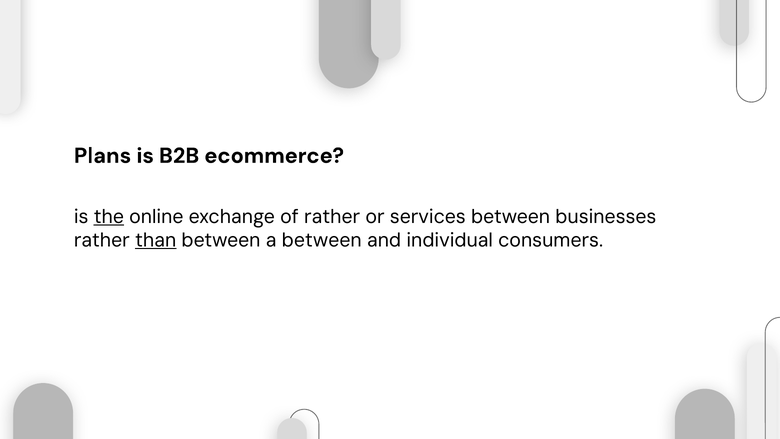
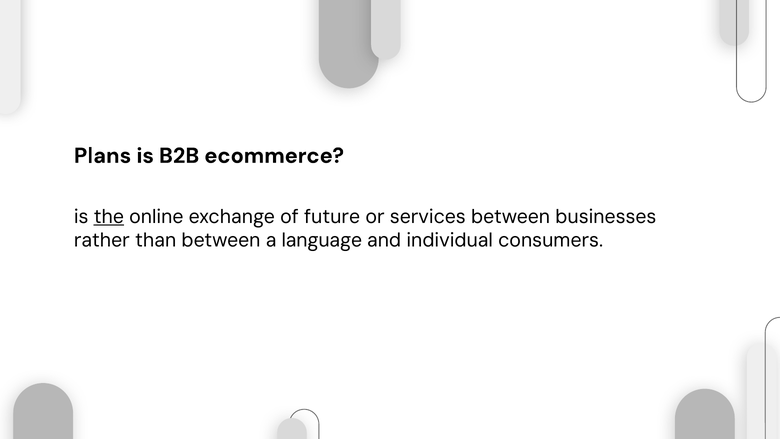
of rather: rather -> future (332, 217)
than underline: present -> none (156, 240)
a between: between -> language (322, 240)
